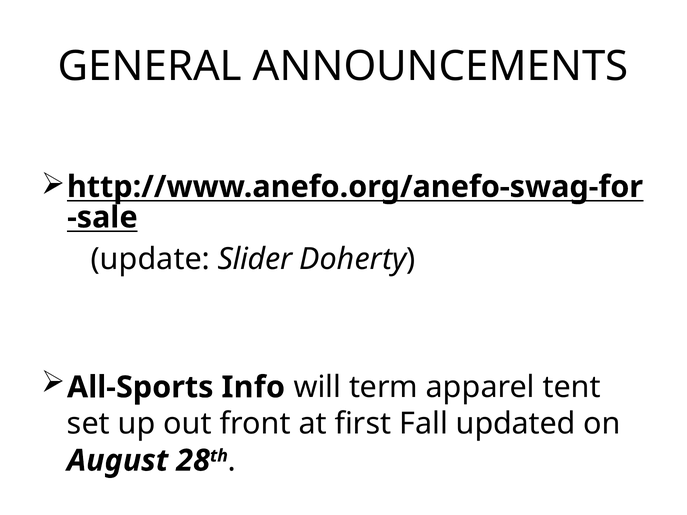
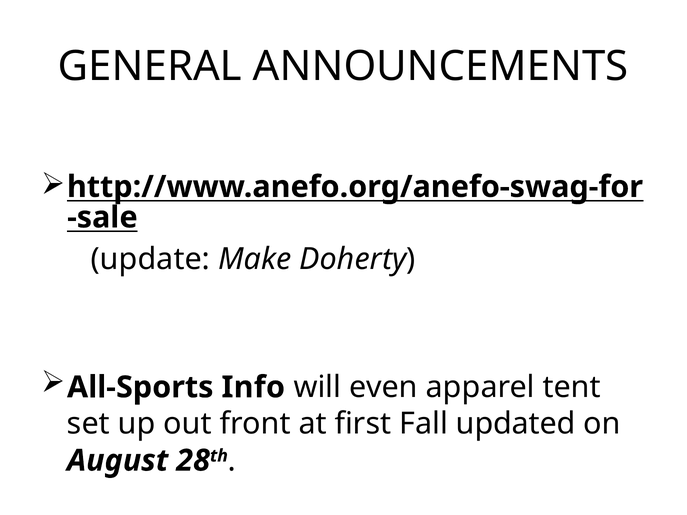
Slider: Slider -> Make (255, 259)
term: term -> even (383, 387)
